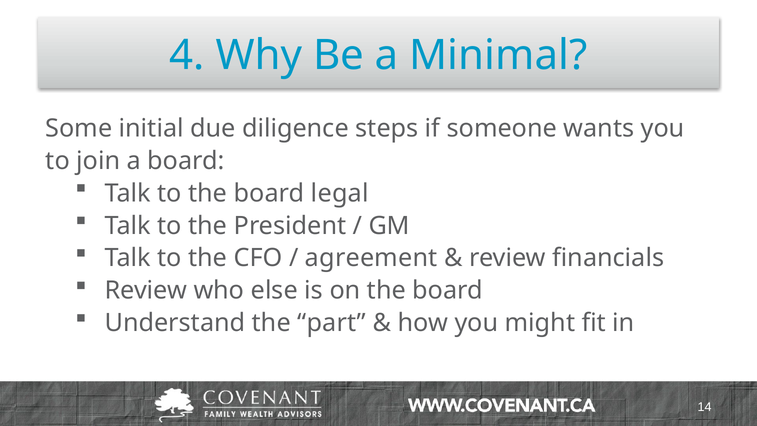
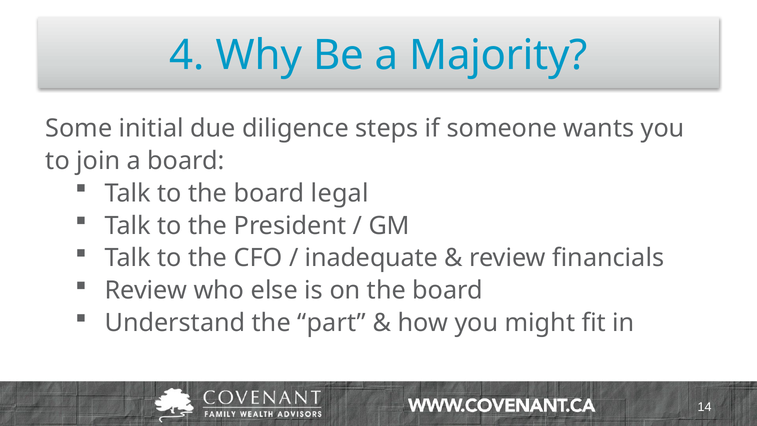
Minimal: Minimal -> Majority (498, 55)
agreement: agreement -> inadequate (371, 258)
